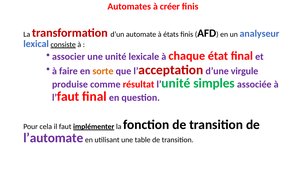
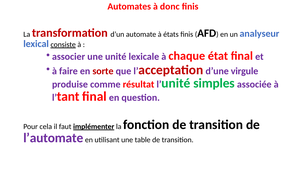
créer: créer -> donc (170, 6)
sorte colour: orange -> red (103, 71)
faut: faut -> tant (68, 96)
